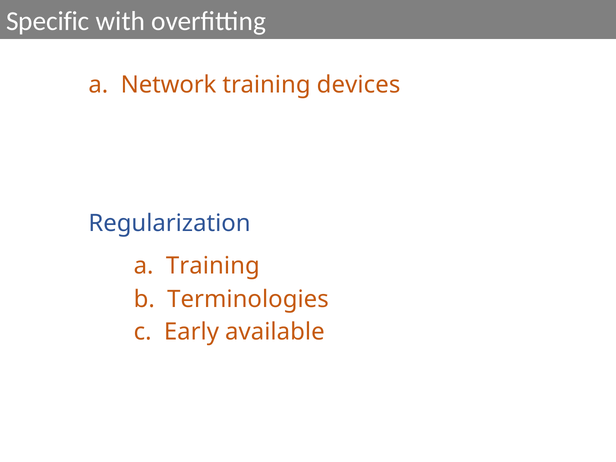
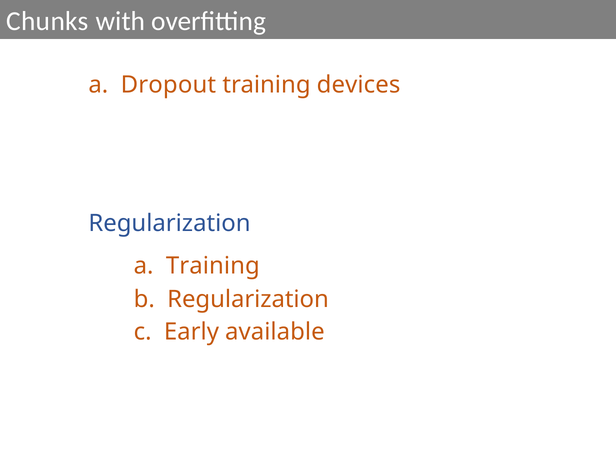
Specific: Specific -> Chunks (48, 21)
Network: Network -> Dropout (168, 85)
b Terminologies: Terminologies -> Regularization (248, 299)
